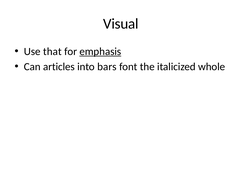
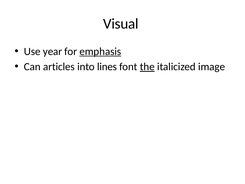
that: that -> year (53, 51)
bars: bars -> lines (107, 67)
the underline: none -> present (147, 67)
whole: whole -> image (212, 67)
